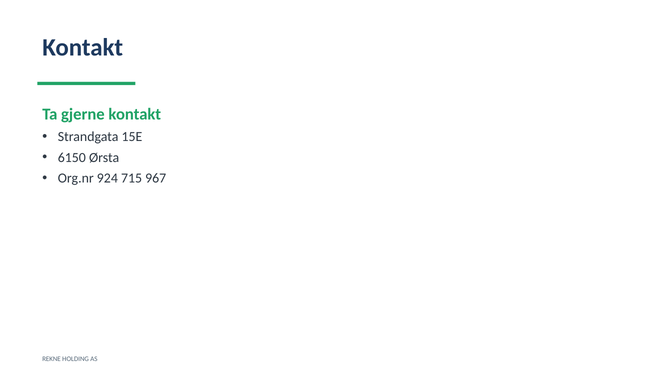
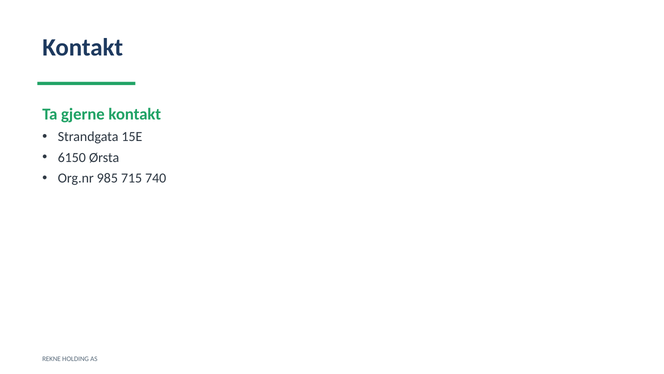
924: 924 -> 985 (107, 178)
967: 967 -> 740 (156, 178)
